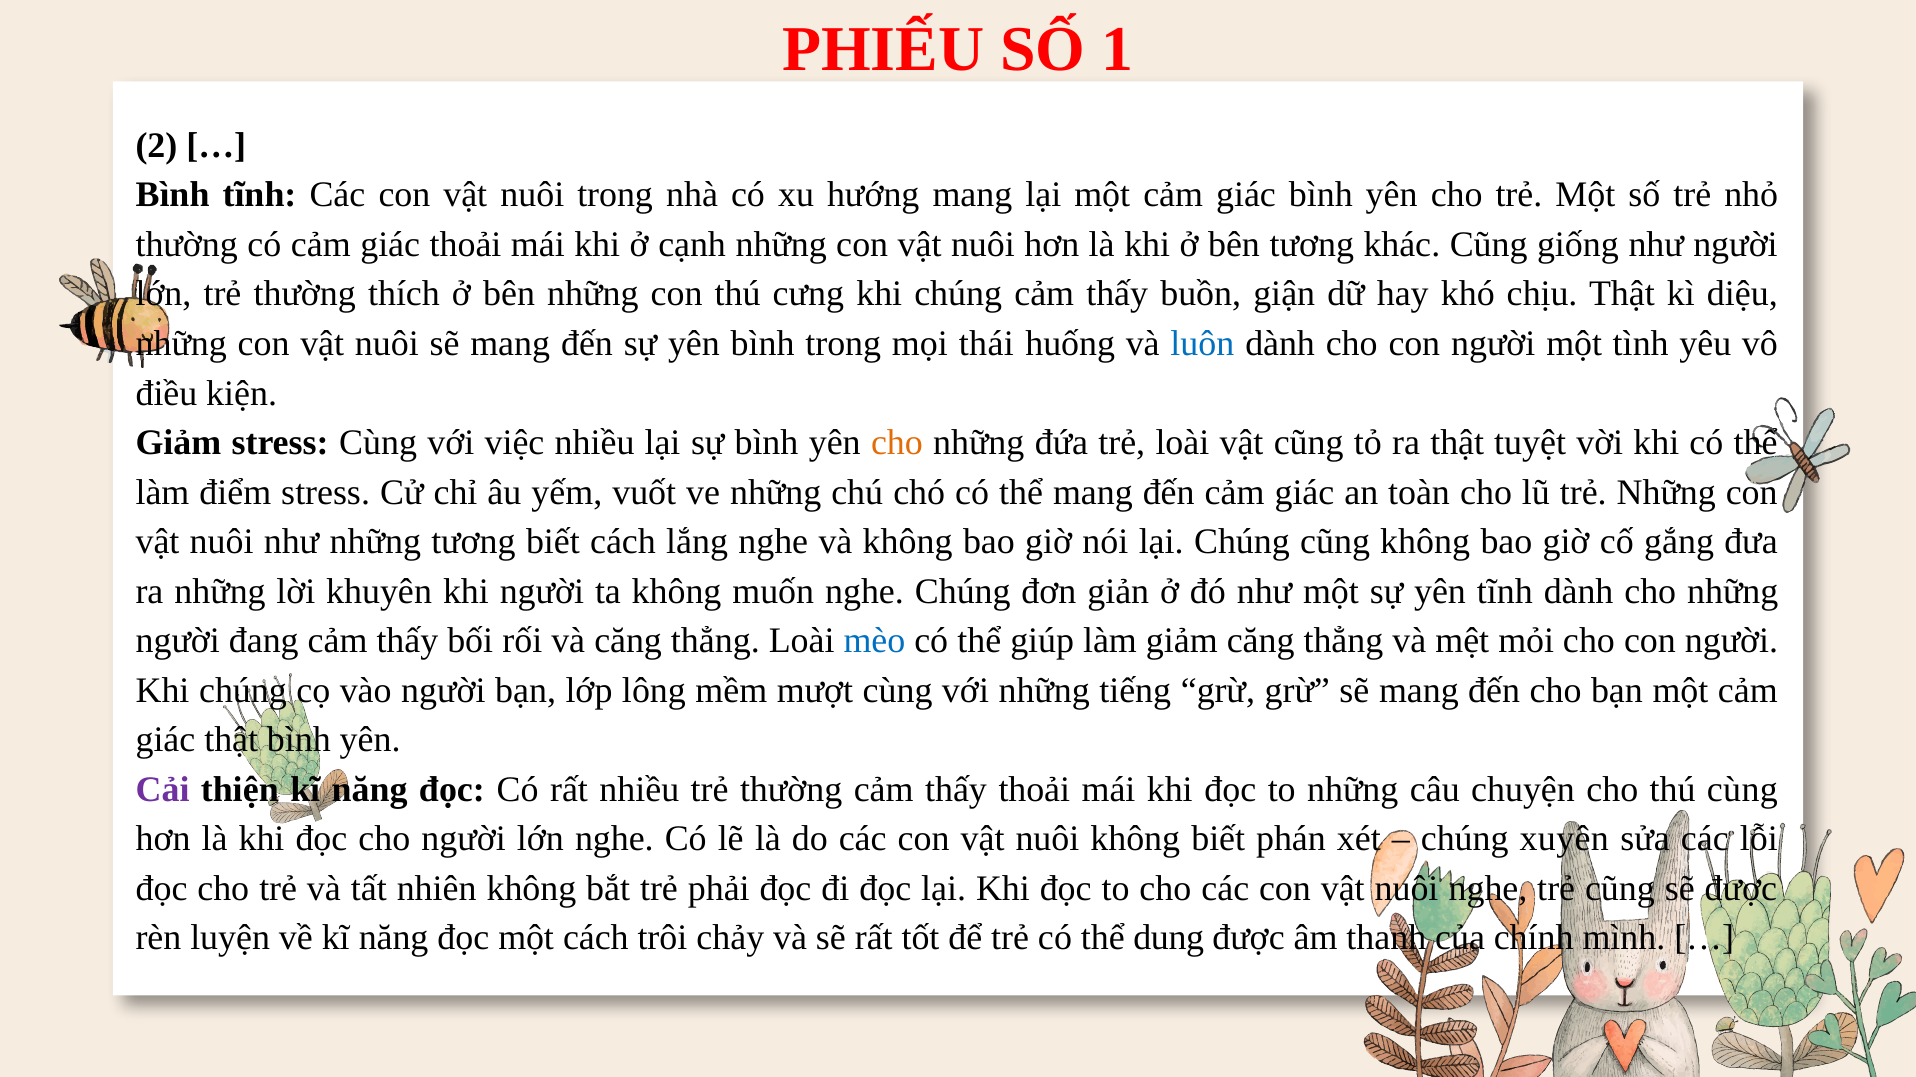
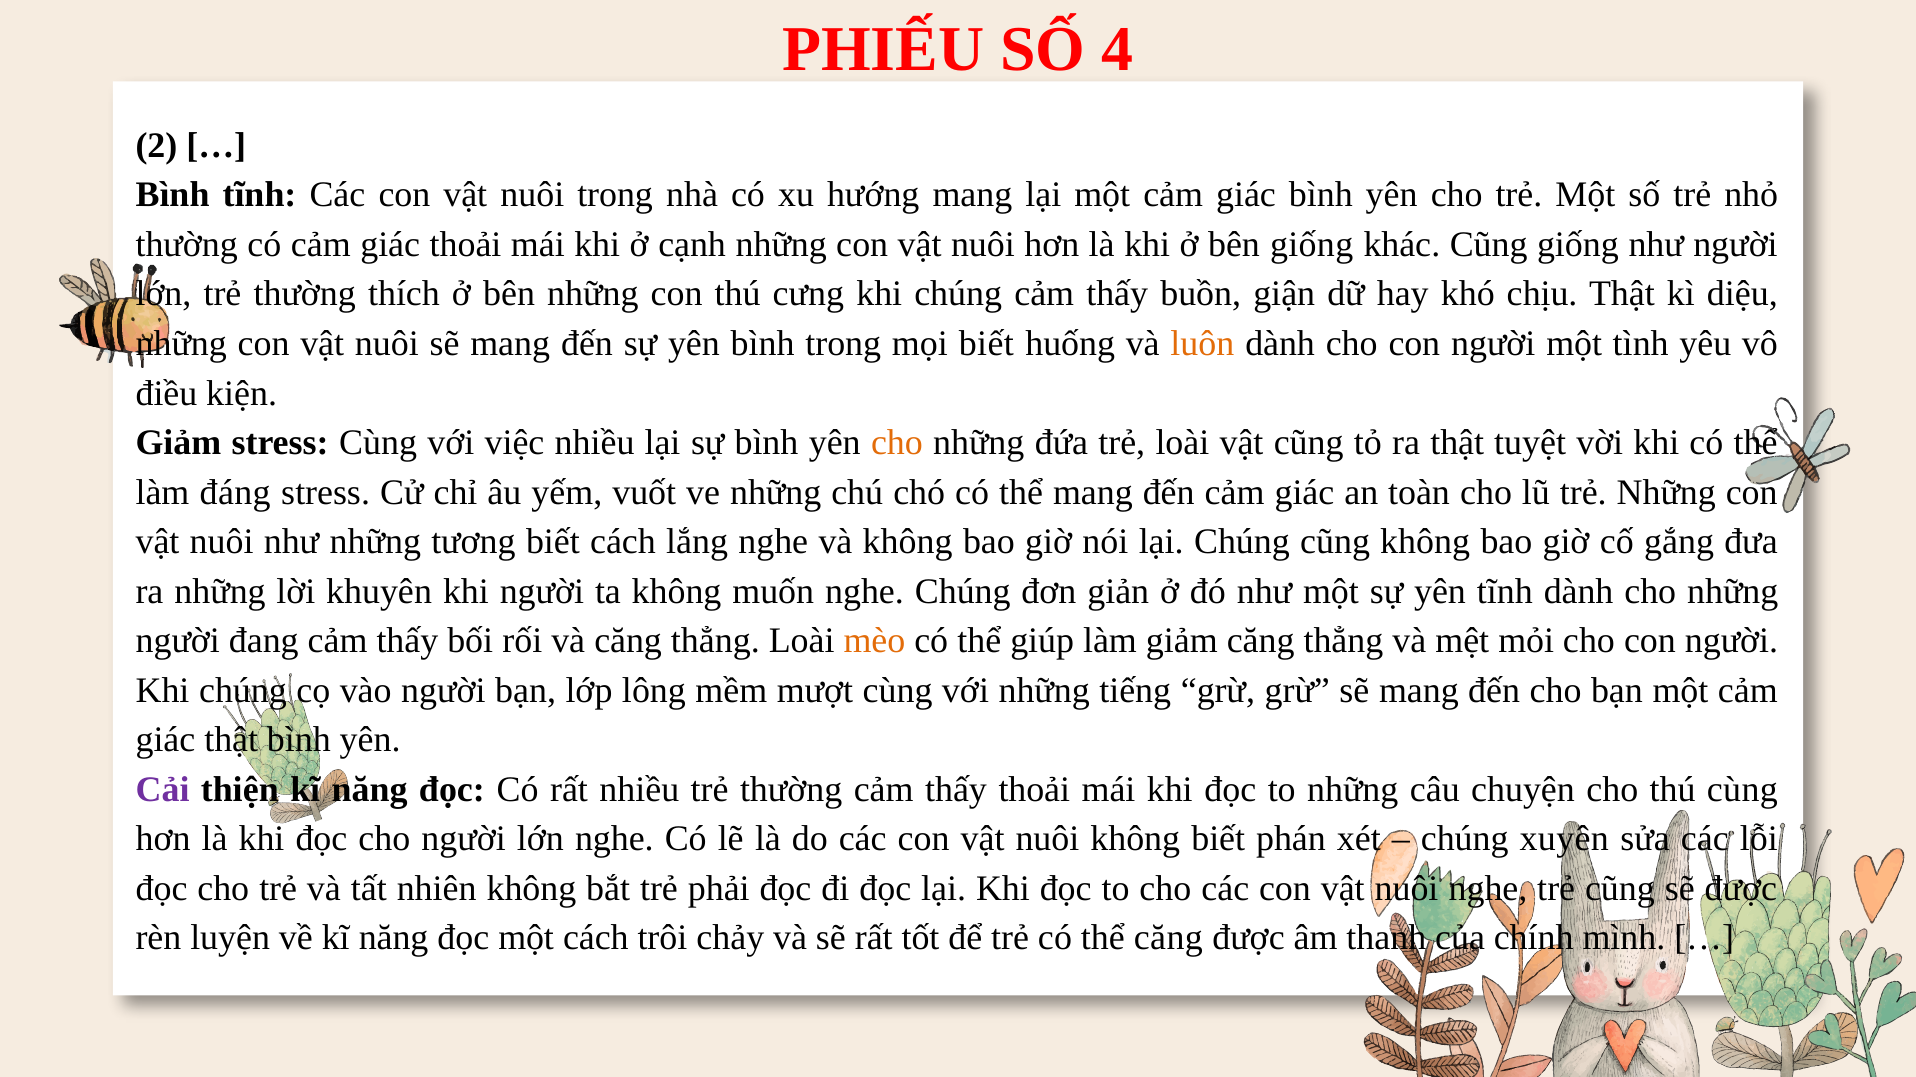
1: 1 -> 4 (1118, 50)
bên tương: tương -> giống (1312, 245)
mọi thái: thái -> biết (986, 344)
luôn colour: blue -> orange (1202, 344)
điểm: điểm -> đáng (235, 493)
mèo colour: blue -> orange (874, 641)
thể dung: dung -> căng (1168, 939)
